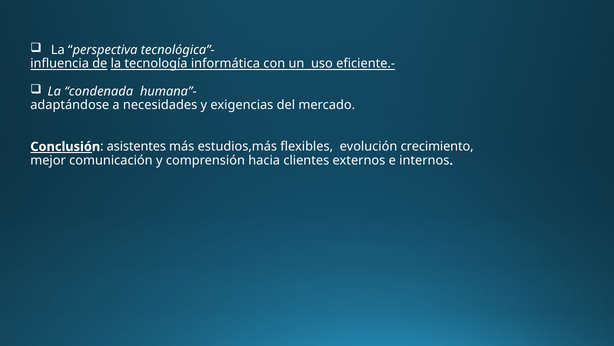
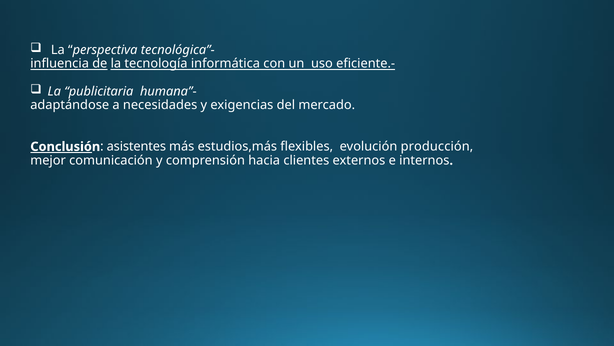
condenada: condenada -> publicitaria (99, 91)
crecimiento: crecimiento -> producción (437, 146)
